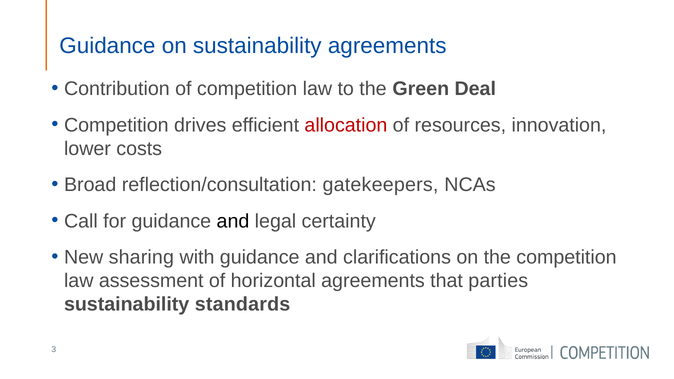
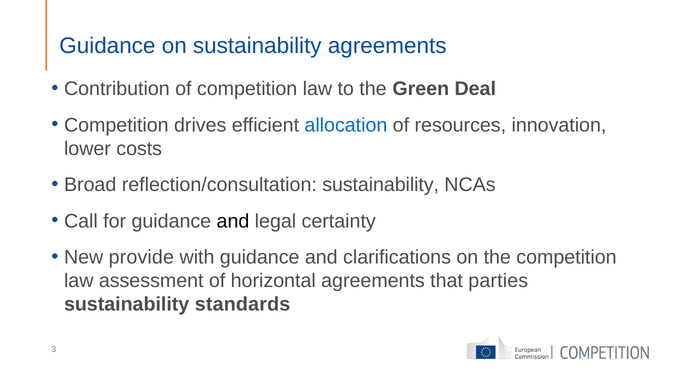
allocation colour: red -> blue (346, 125)
reflection/consultation gatekeepers: gatekeepers -> sustainability (381, 185)
sharing: sharing -> provide (141, 257)
